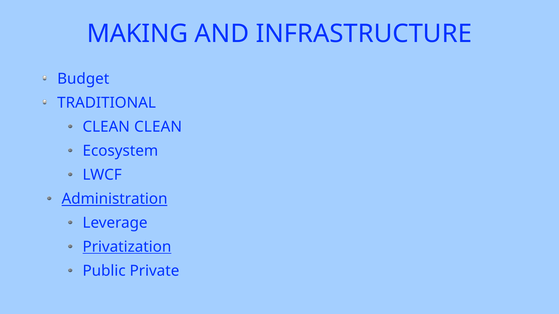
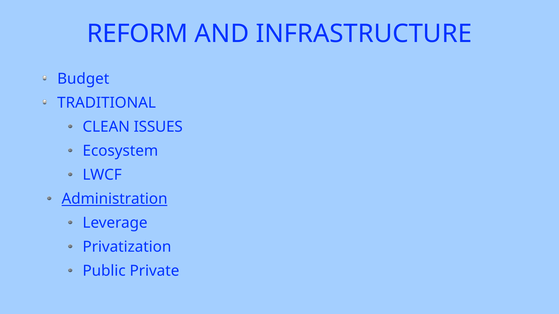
MAKING: MAKING -> REFORM (137, 34)
CLEAN CLEAN: CLEAN -> ISSUES (158, 127)
Privatization underline: present -> none (127, 247)
